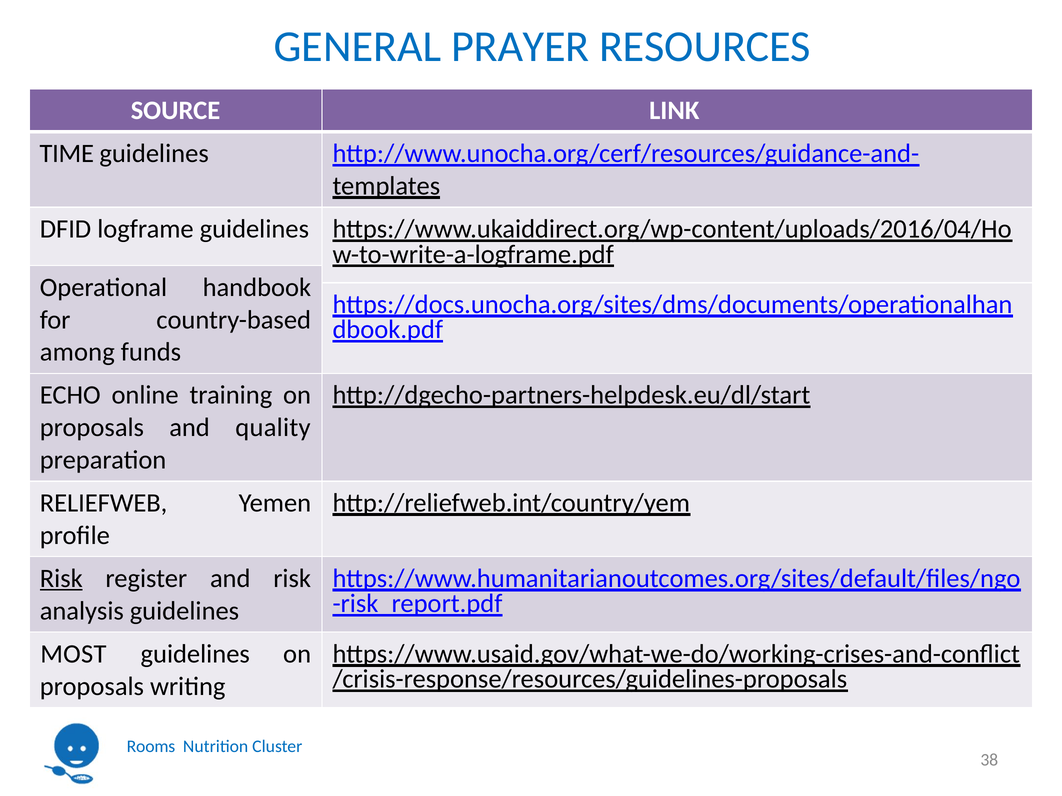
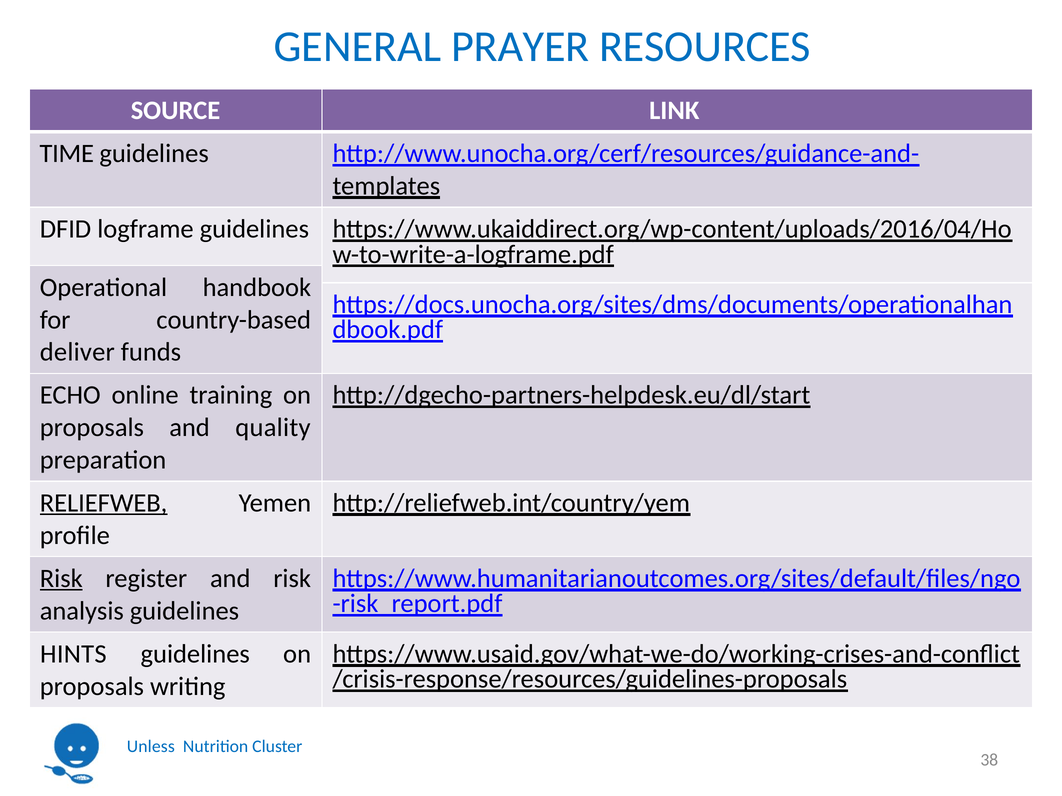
among: among -> deliver (77, 352)
RELIEFWEB underline: none -> present (104, 503)
MOST: MOST -> HINTS (73, 654)
Rooms: Rooms -> Unless (151, 747)
